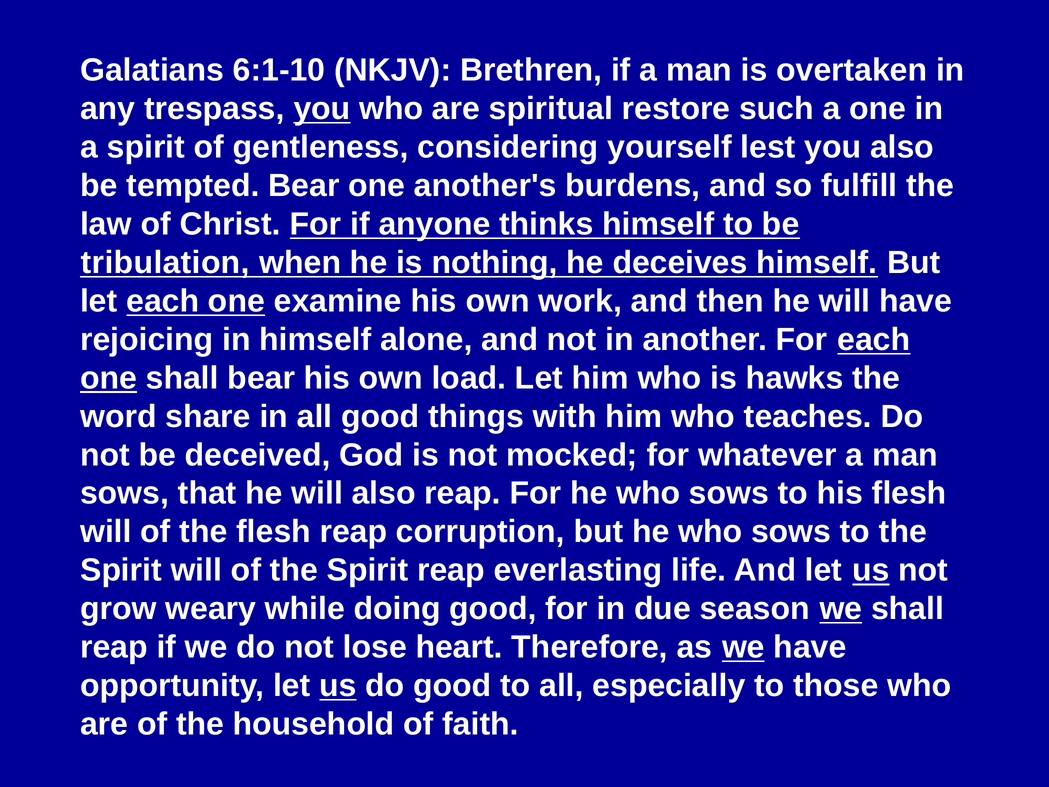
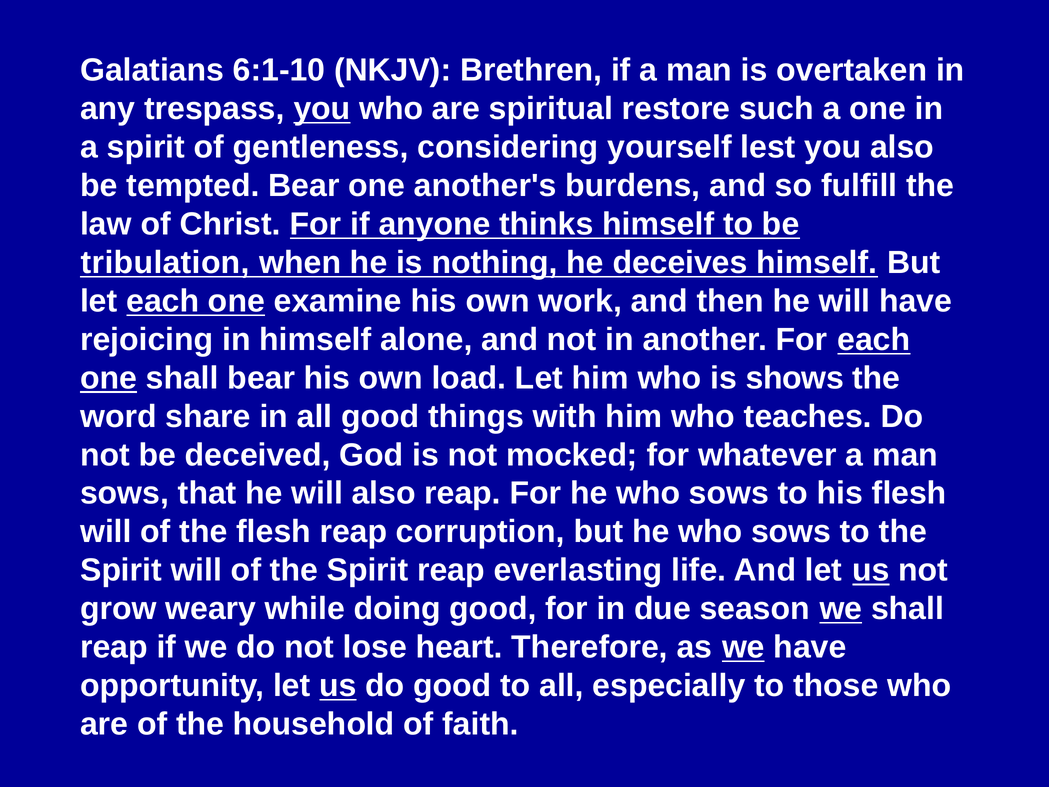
hawks: hawks -> shows (795, 378)
